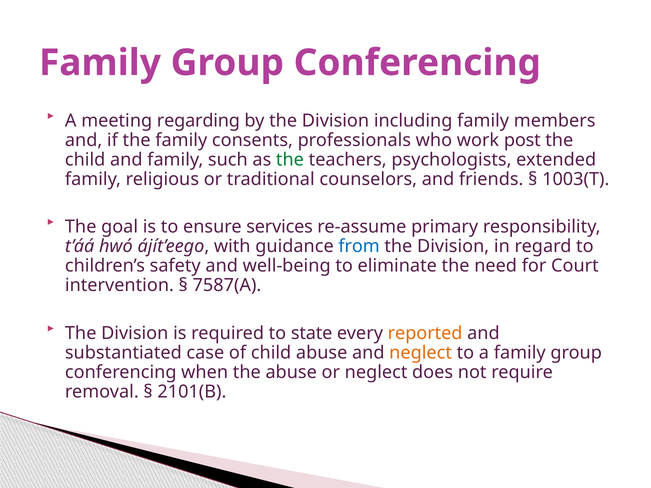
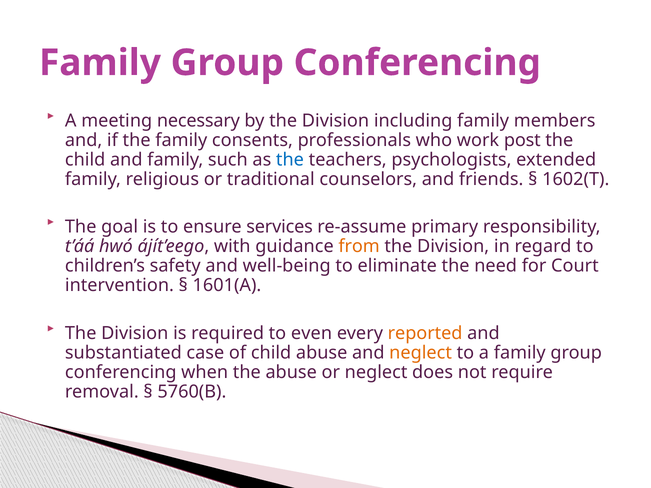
regarding: regarding -> necessary (198, 121)
the colour: green -> blue (290, 160)
1003(T: 1003(T -> 1602(T (576, 179)
from colour: blue -> orange (359, 247)
7587(A: 7587(A -> 1601(A (227, 286)
state: state -> even (312, 333)
2101(B: 2101(B -> 5760(B (192, 392)
